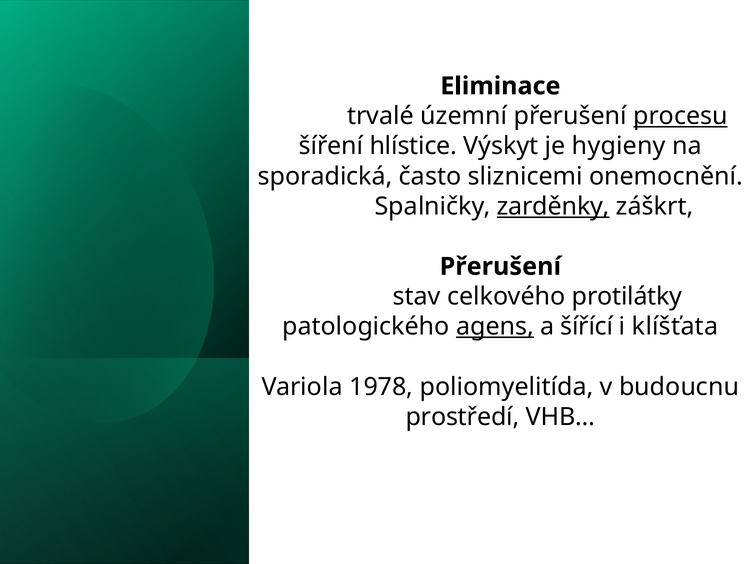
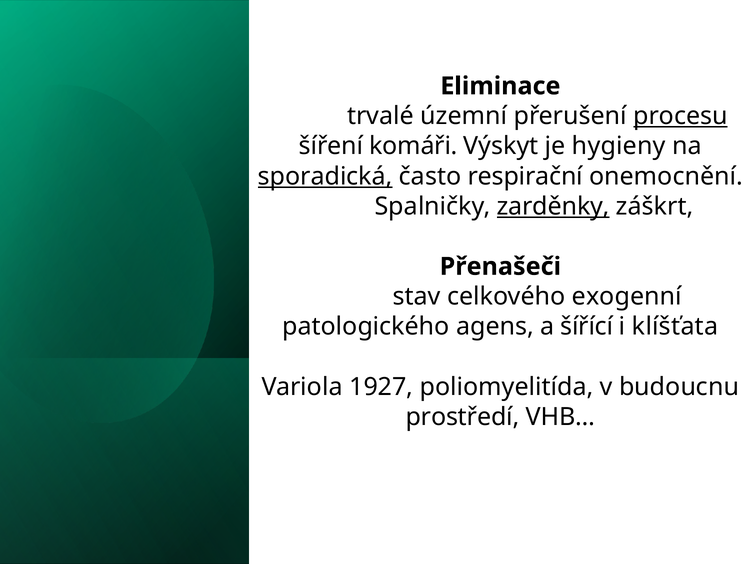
hlístice: hlístice -> komáři (413, 146)
sporadická underline: none -> present (325, 176)
sliznicemi: sliznicemi -> respirační (525, 176)
Přerušení: Přerušení -> Přenašeči (500, 267)
protilátky: protilátky -> exogenní (627, 297)
agens underline: present -> none (495, 327)
1978: 1978 -> 1927 (381, 387)
